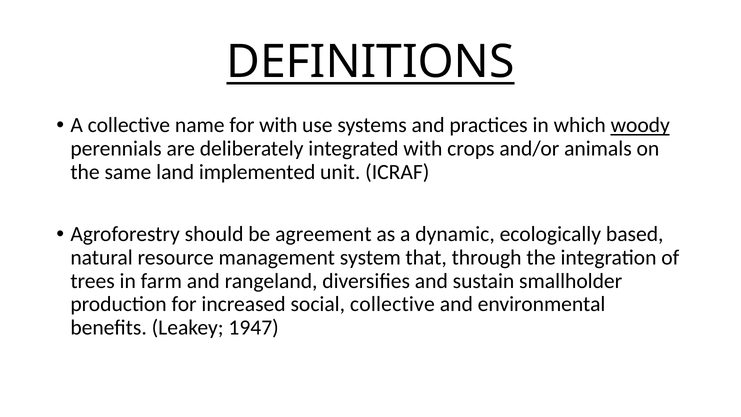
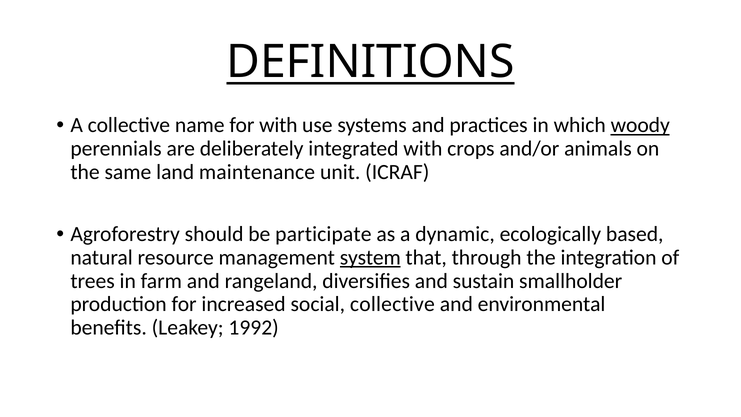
implemented: implemented -> maintenance (257, 172)
agreement: agreement -> participate (323, 234)
system underline: none -> present (370, 257)
1947: 1947 -> 1992 (254, 327)
